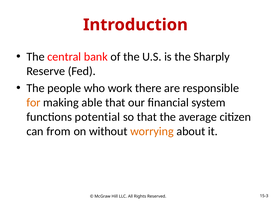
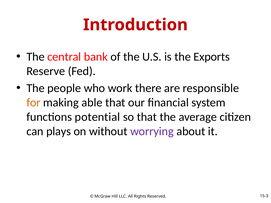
Sharply: Sharply -> Exports (212, 57)
from: from -> plays (59, 132)
worrying colour: orange -> purple (152, 132)
